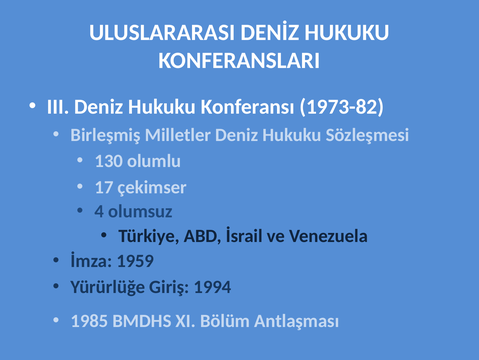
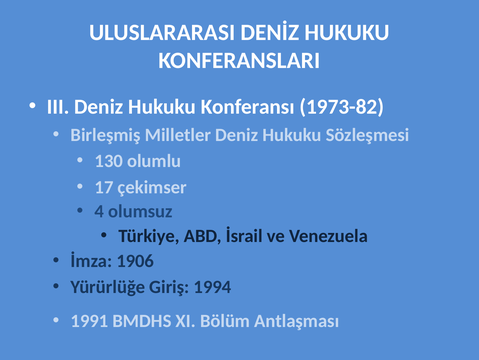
1959: 1959 -> 1906 (135, 260)
1985: 1985 -> 1991 (89, 320)
